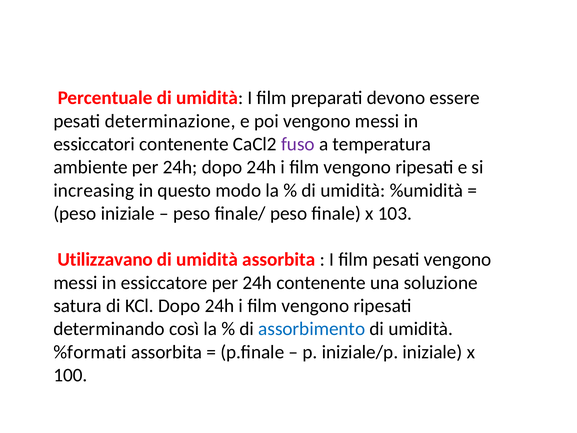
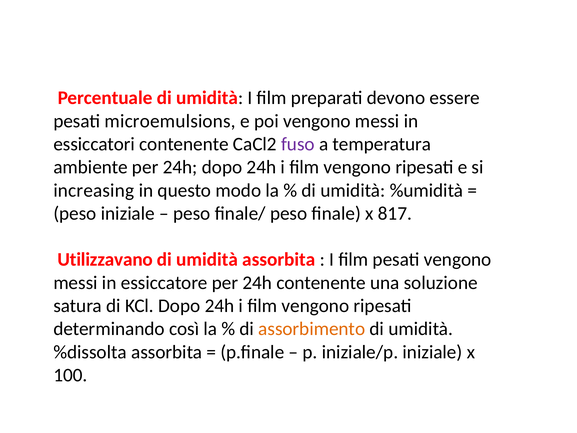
determinazione: determinazione -> microemulsions (170, 121)
103: 103 -> 817 (395, 213)
assorbimento colour: blue -> orange (312, 329)
%formati: %formati -> %dissolta (90, 352)
